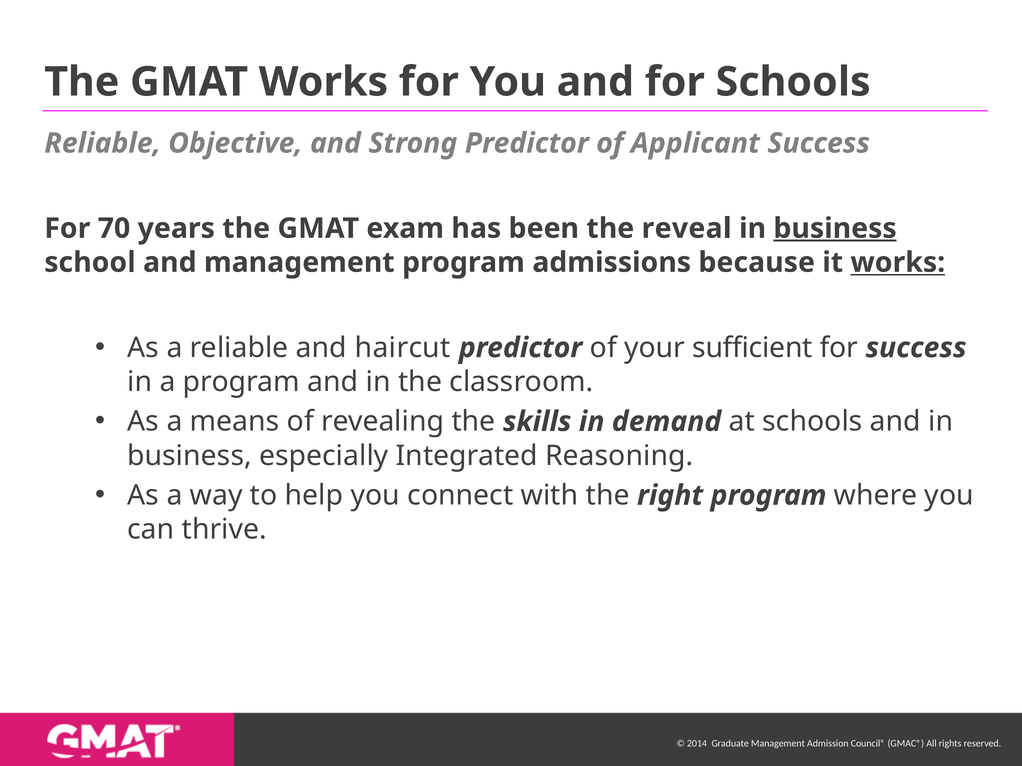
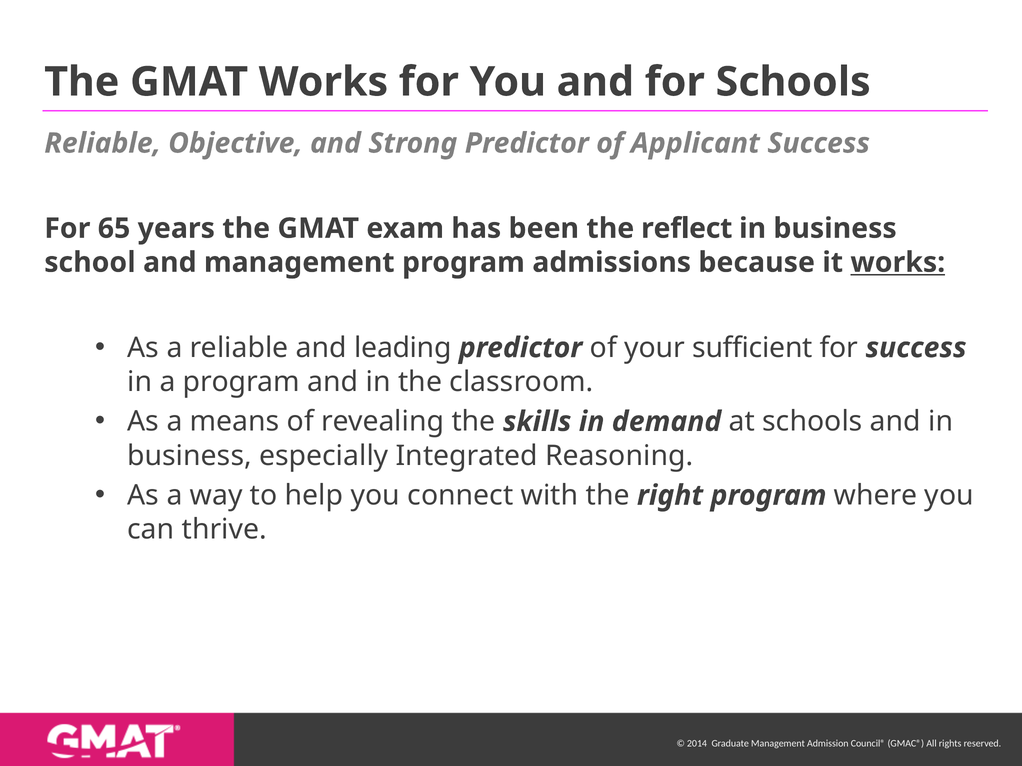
70: 70 -> 65 (114, 229)
reveal: reveal -> reflect (687, 229)
business underline: present -> none (835, 229)
haircut: haircut -> leading (403, 348)
